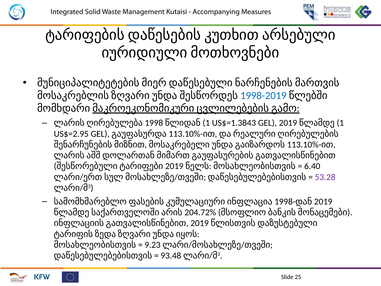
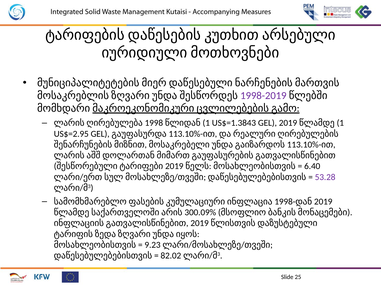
1998-2019 colour: blue -> purple (263, 96)
204.72%: 204.72% -> 300.09% (200, 212)
93.48: 93.48 -> 82.02 (171, 255)
